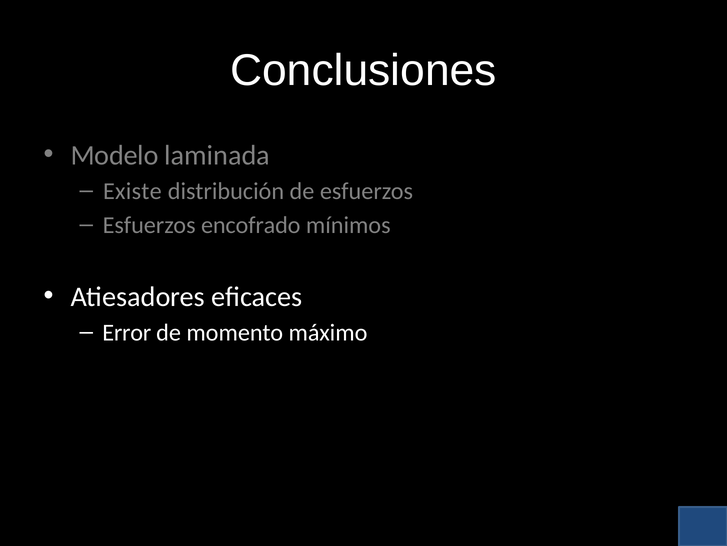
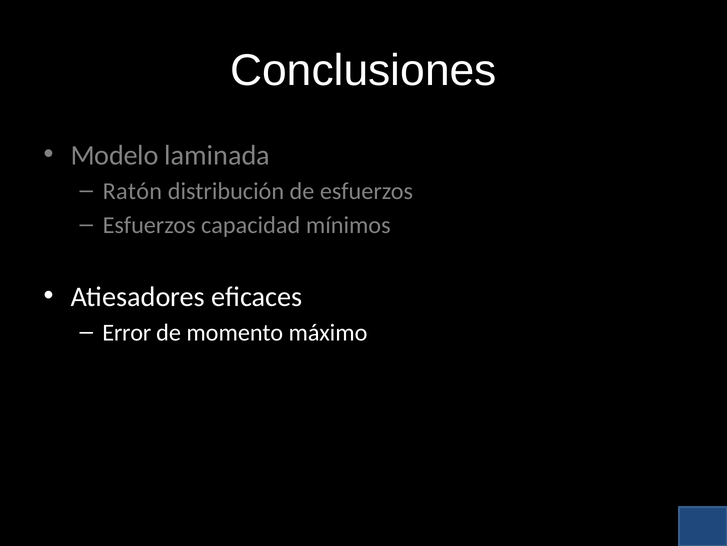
Existe: Existe -> Ratón (132, 191)
encofrado: encofrado -> capacidad (251, 225)
